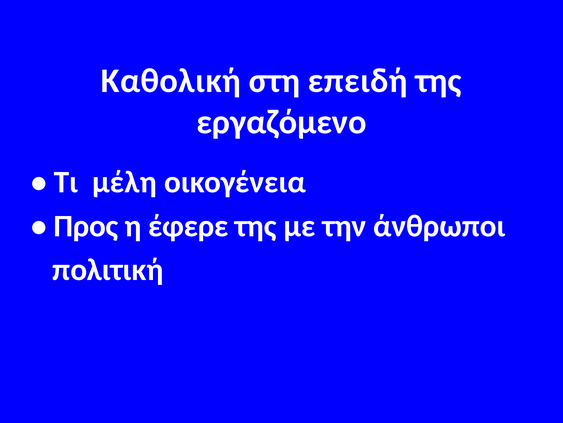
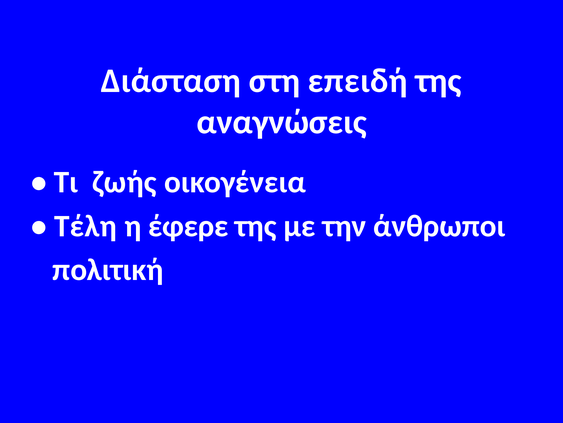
Καθολική: Καθολική -> Διάσταση (171, 81)
εργαζόμενο: εργαζόμενο -> αναγνώσεις (282, 122)
μέλη: μέλη -> ζωής (124, 182)
Προς: Προς -> Τέλη (86, 226)
